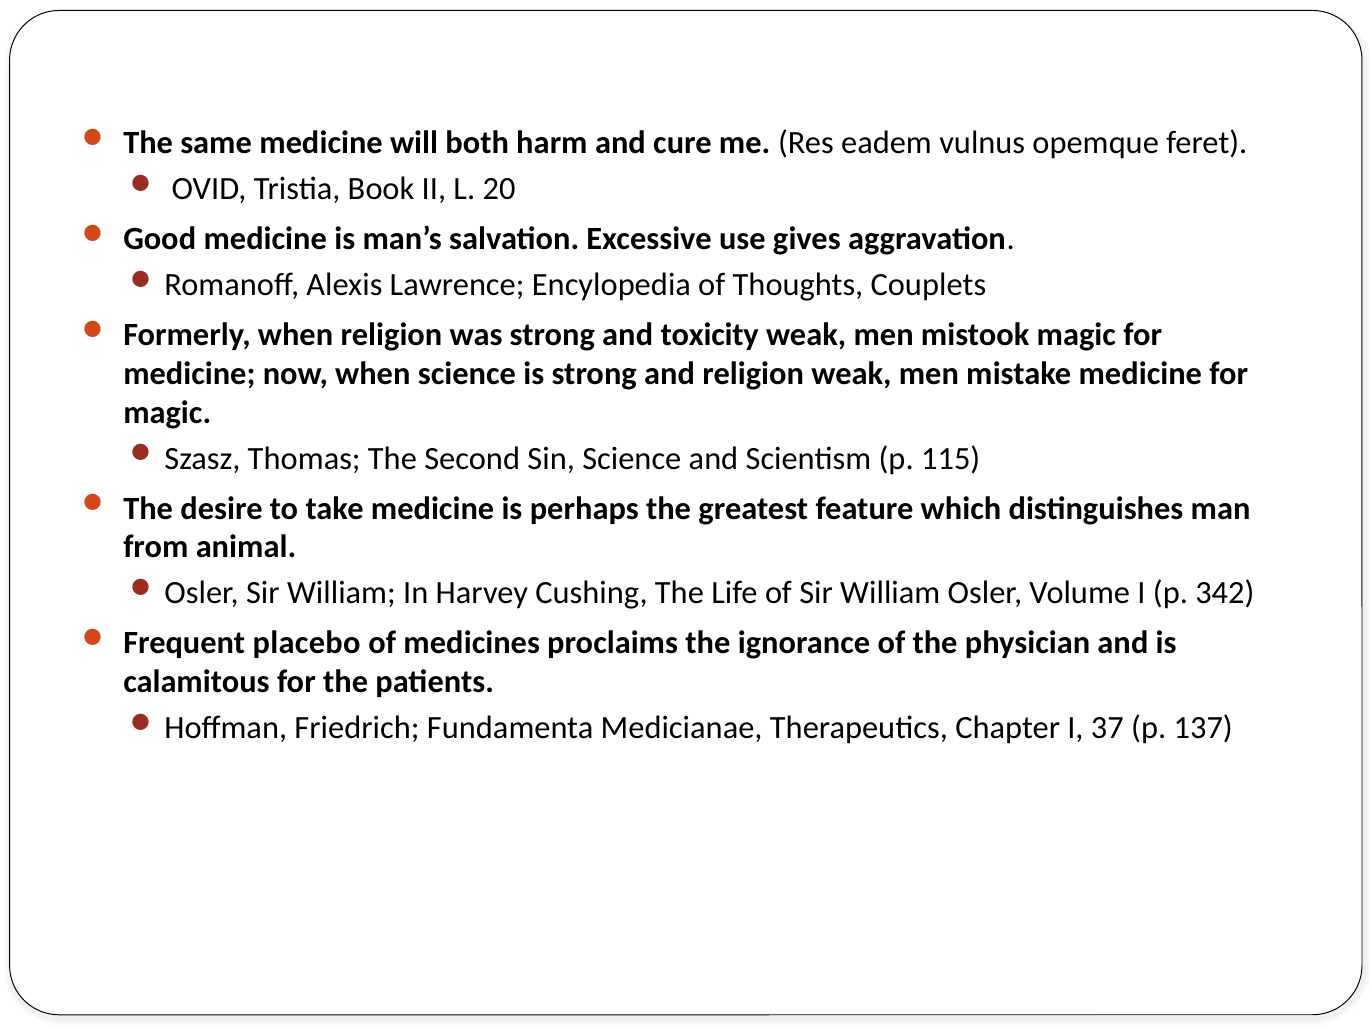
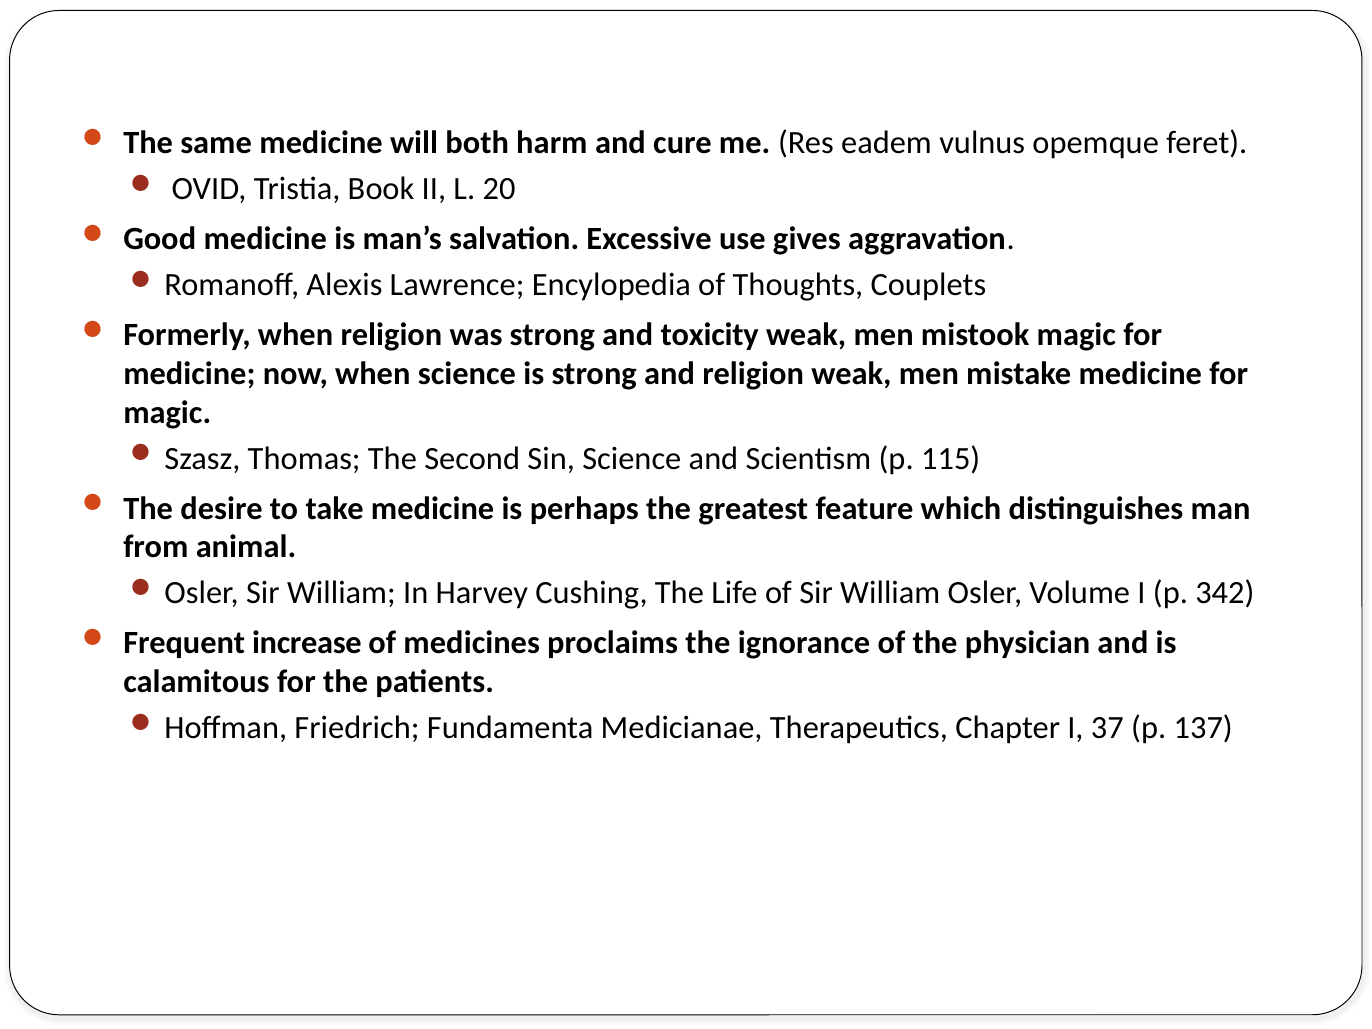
placebo: placebo -> increase (307, 643)
